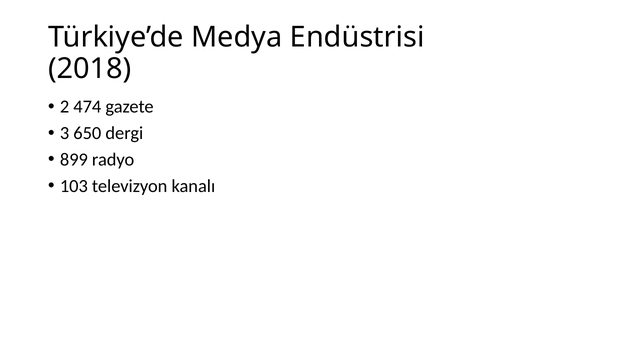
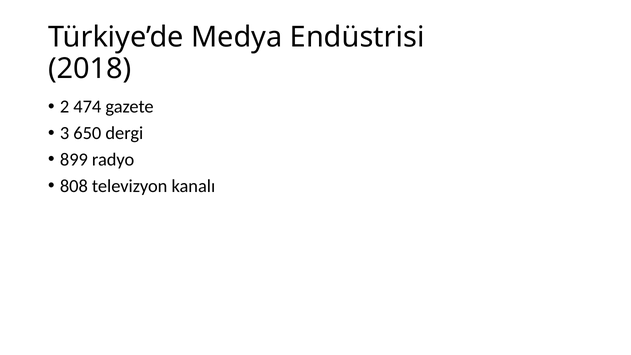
103: 103 -> 808 (74, 186)
